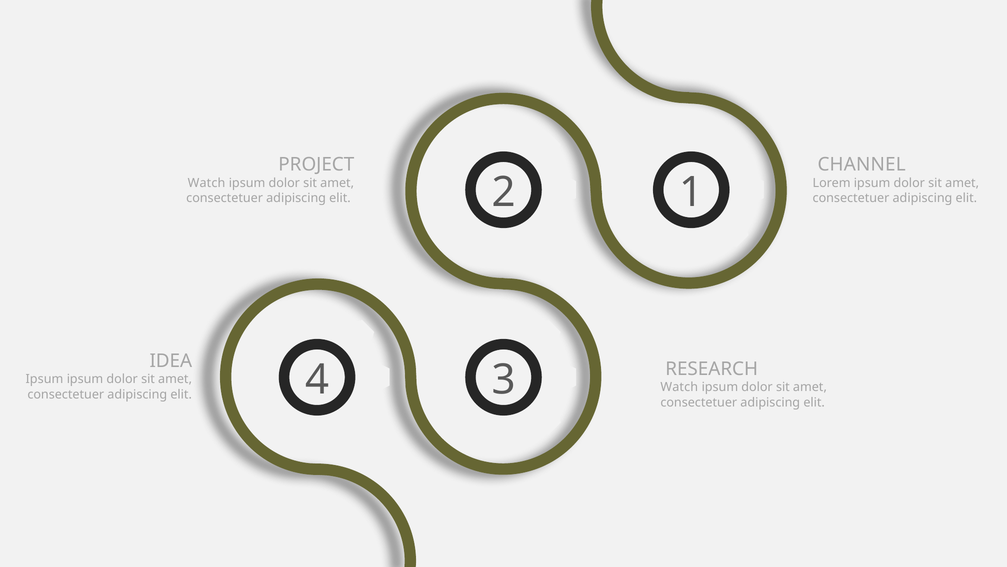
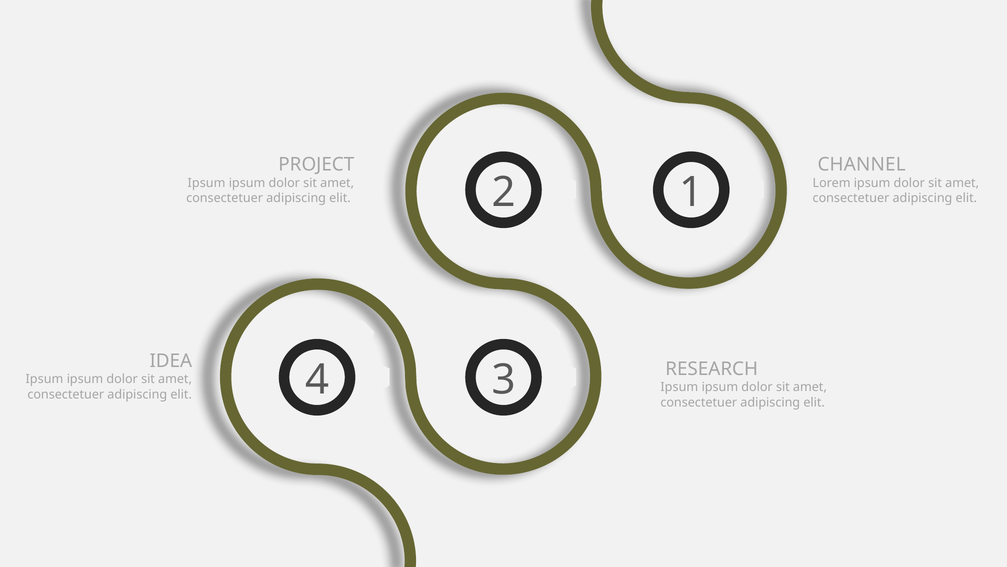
Watch: Watch -> Ipsum (207, 183)
Watch: Watch -> Ipsum (679, 387)
